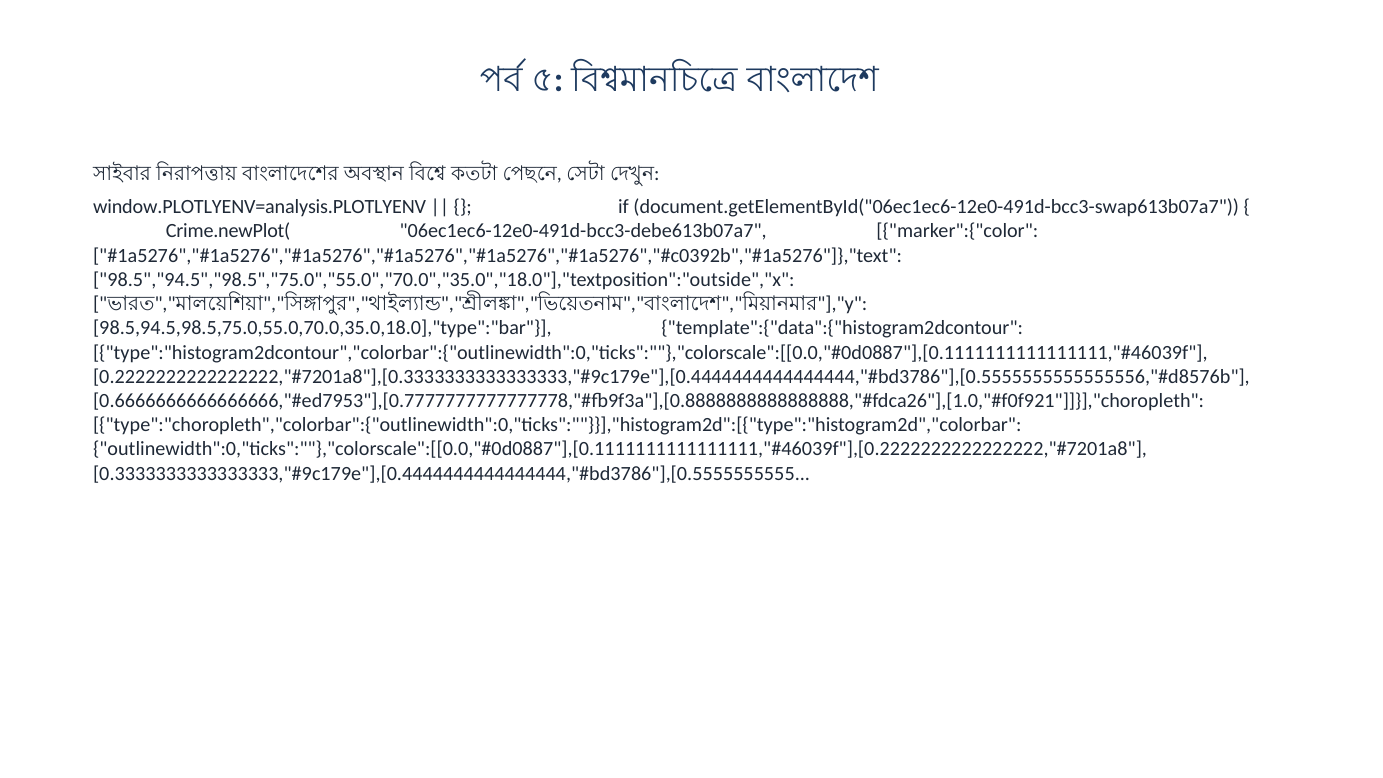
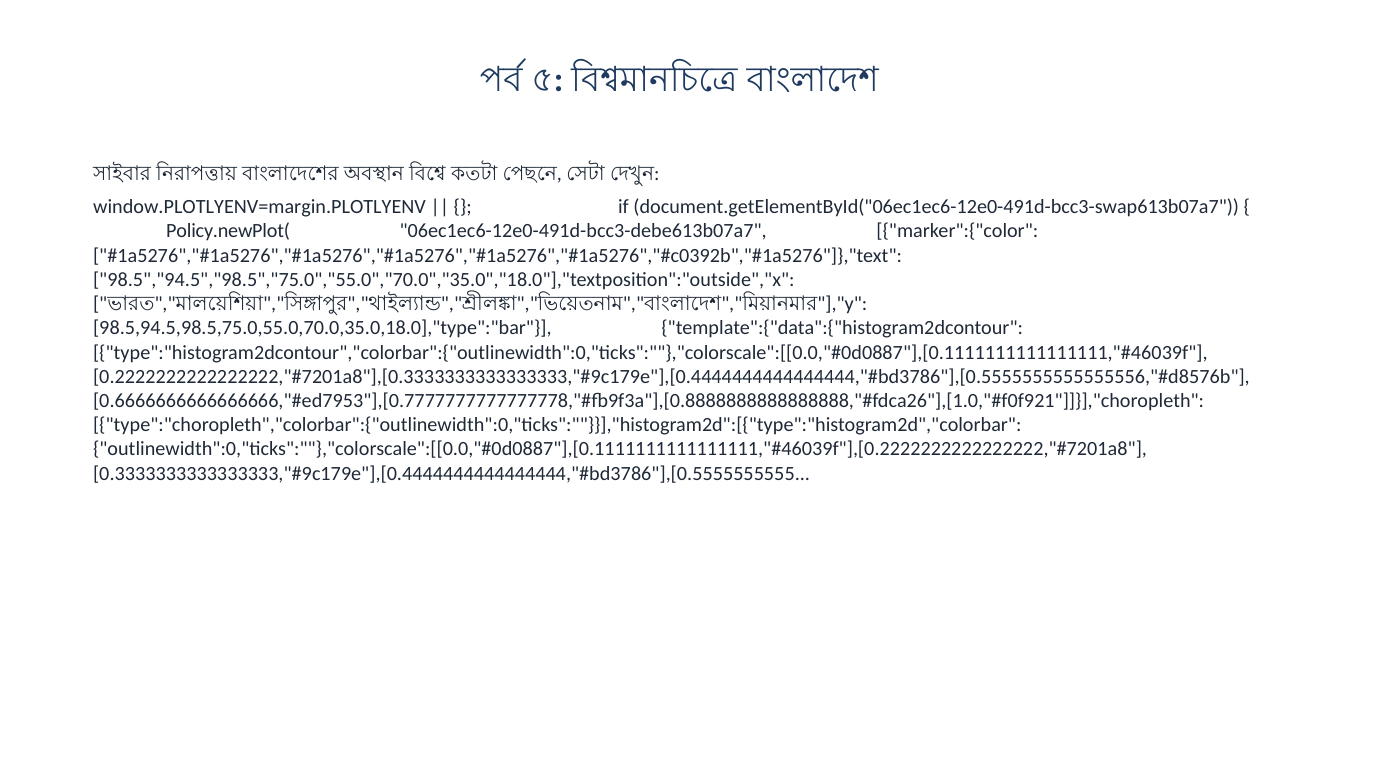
window.PLOTLYENV=analysis.PLOTLYENV: window.PLOTLYENV=analysis.PLOTLYENV -> window.PLOTLYENV=margin.PLOTLYENV (260, 207)
Crime.newPlot(: Crime.newPlot( -> Policy.newPlot( (228, 231)
